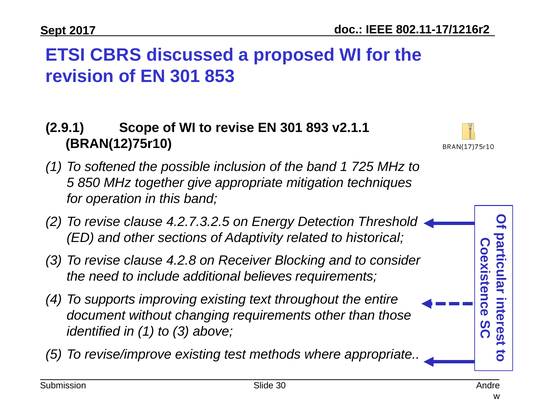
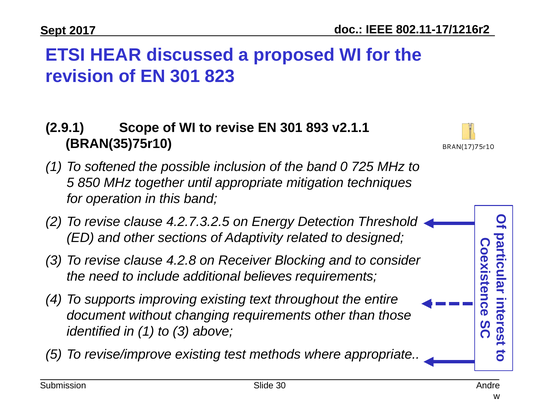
CBRS: CBRS -> HEAR (116, 55)
853: 853 -> 823 (220, 76)
BRAN(12)75r10: BRAN(12)75r10 -> BRAN(35)75r10 (119, 144)
band 1: 1 -> 0 (344, 166)
give: give -> until (200, 182)
historical: historical -> designed (375, 237)
